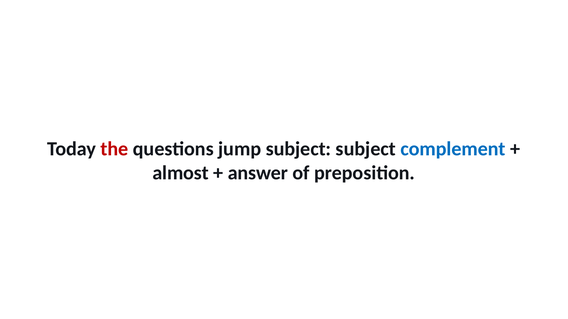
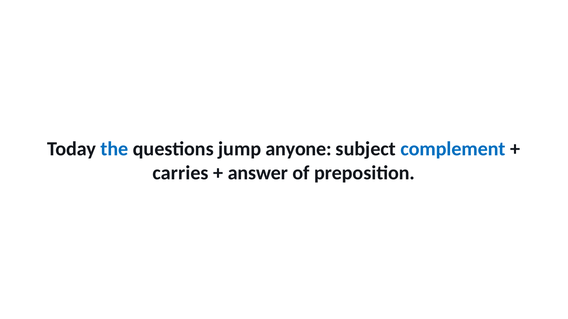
the colour: red -> blue (114, 149)
jump subject: subject -> anyone (299, 149)
almost: almost -> carries (181, 173)
